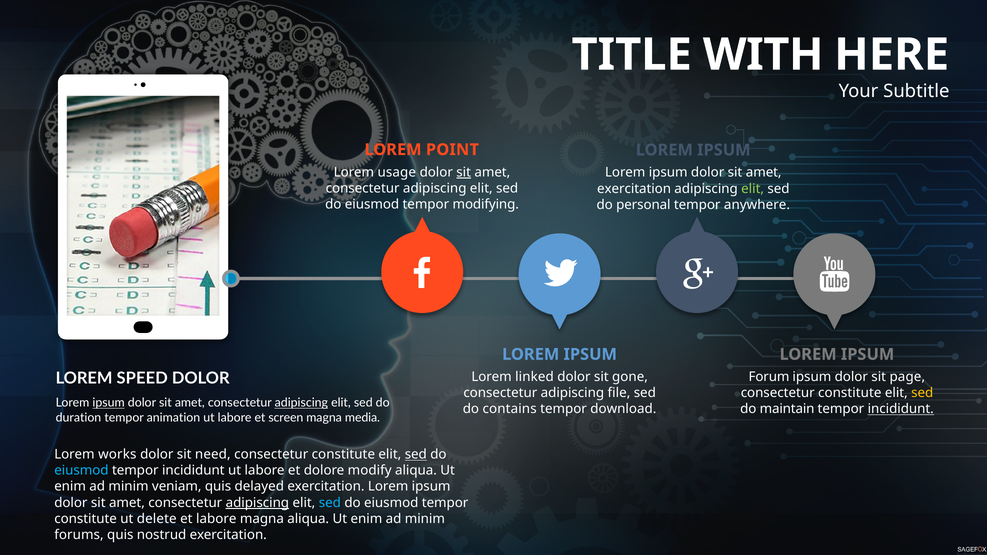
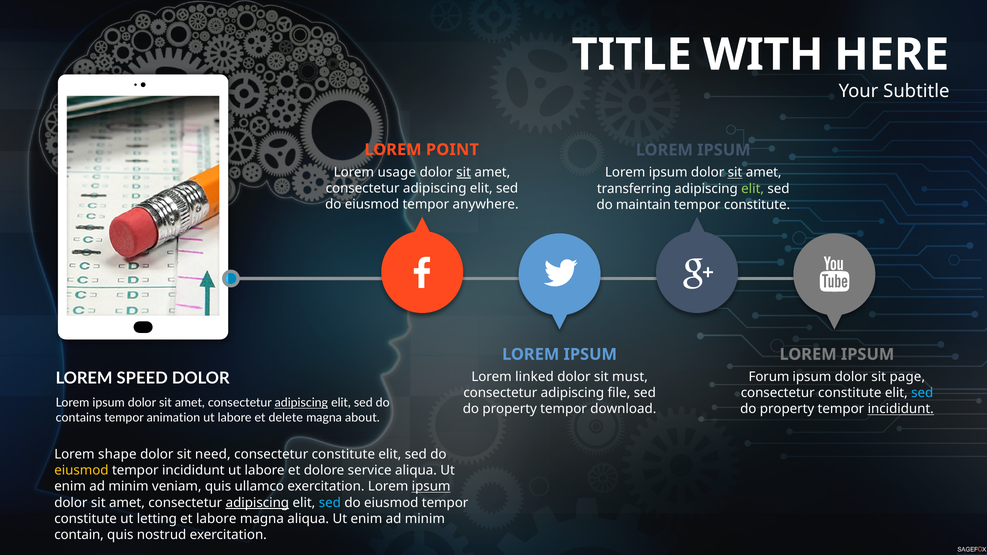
sit underline: none -> present (735, 173)
exercitation: exercitation -> transferring (634, 189)
modifying: modifying -> anywhere (486, 204)
personal: personal -> maintain (643, 205)
anywhere: anywhere -> constitute (757, 205)
gone: gone -> must (630, 377)
sed colour: yellow -> light blue (922, 393)
ipsum underline: present -> none (109, 403)
contains: contains -> property (510, 409)
maintain: maintain -> property (787, 409)
duration: duration -> contains (78, 418)
screen: screen -> delete (286, 418)
media: media -> about (362, 418)
works: works -> shape (117, 455)
sed underline: present -> none (416, 455)
eiusmod colour: light blue -> yellow (81, 471)
modify: modify -> service (370, 471)
delayed: delayed -> ullamco (259, 487)
ipsum underline: none -> present (431, 487)
delete: delete -> letting (157, 519)
forums: forums -> contain (79, 535)
